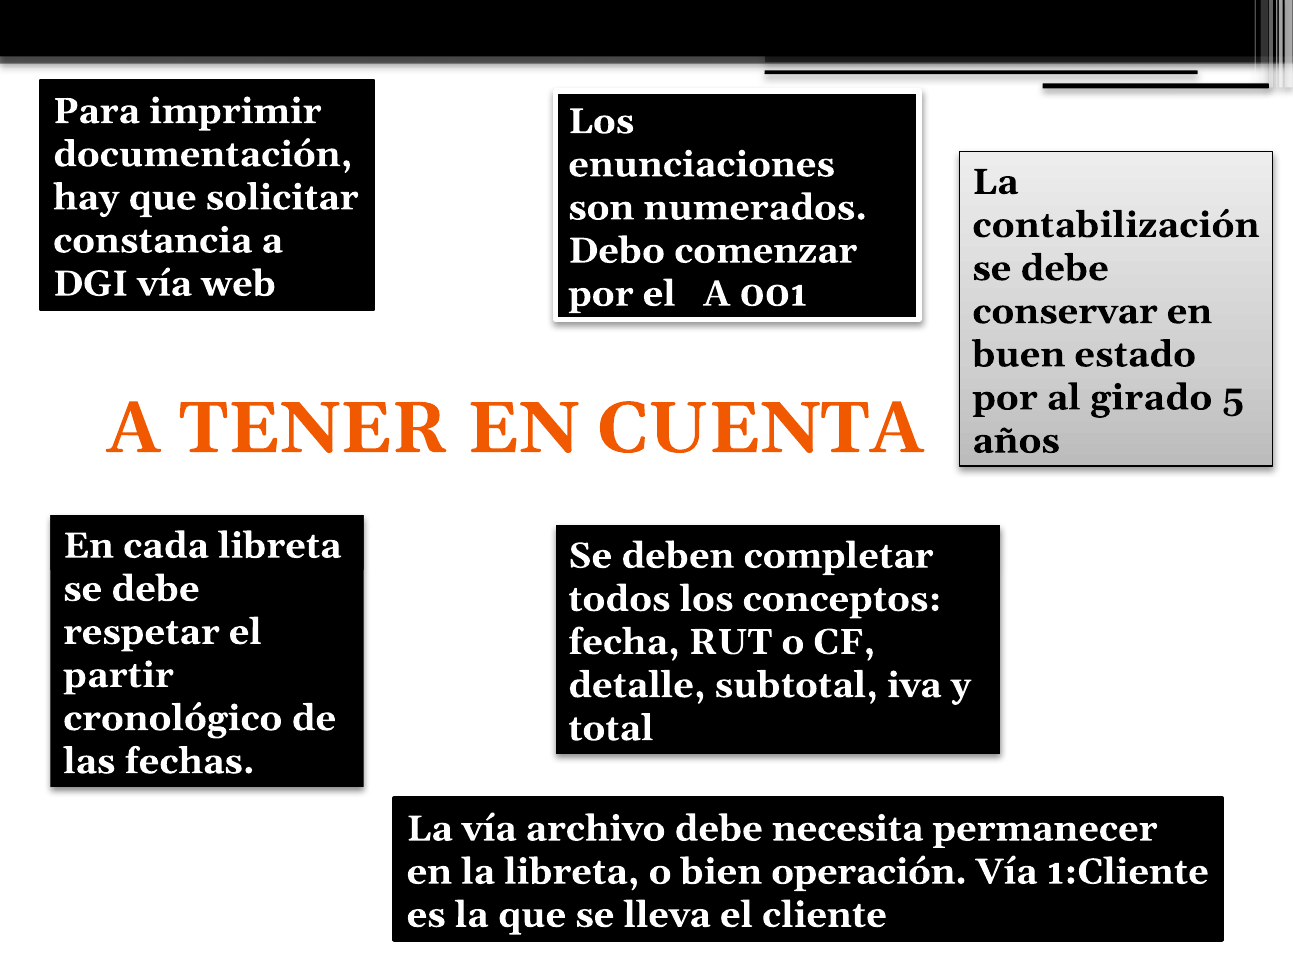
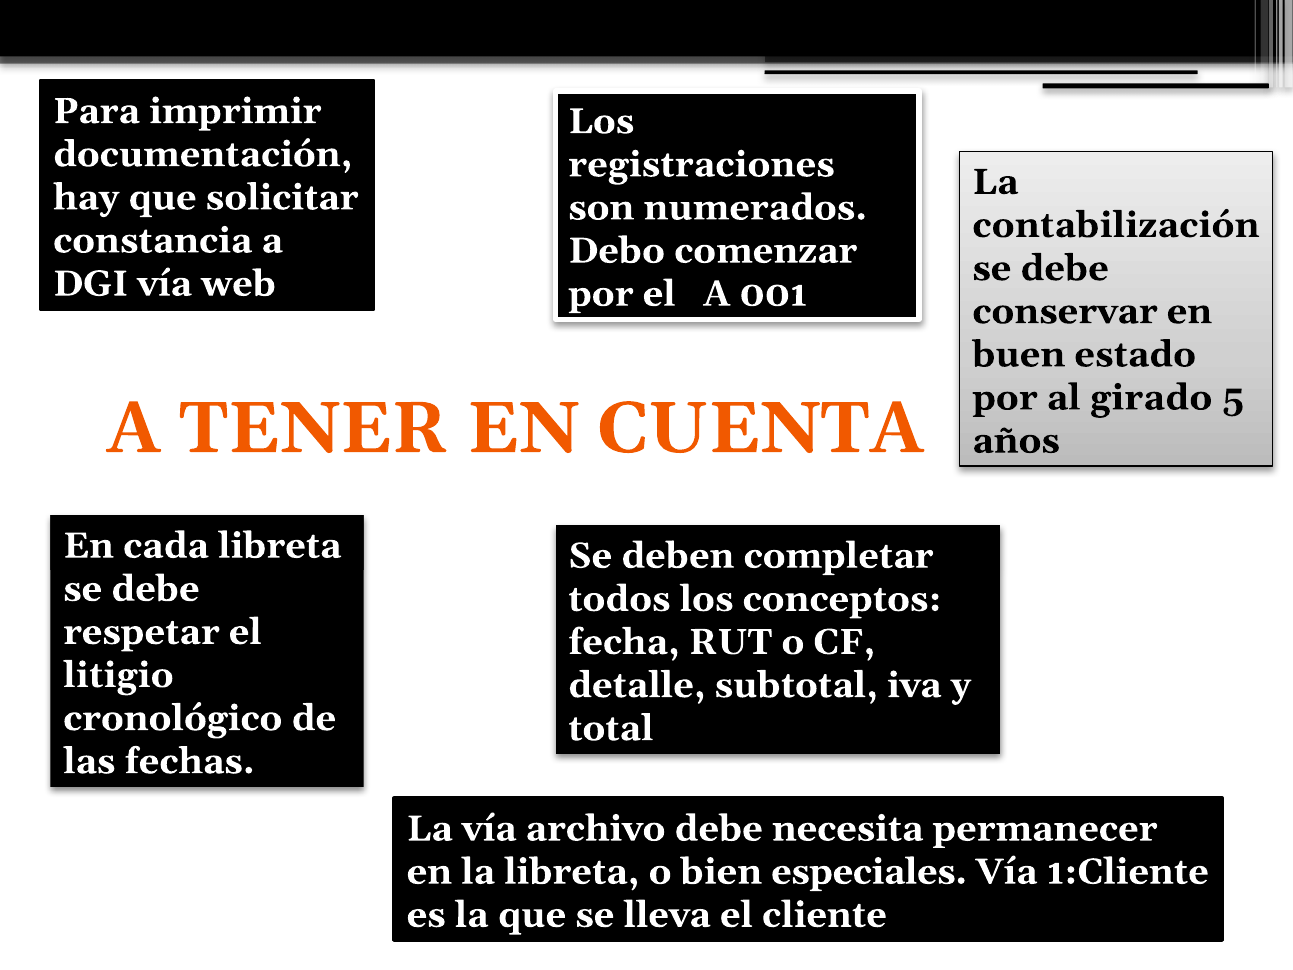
enunciaciones: enunciaciones -> registraciones (702, 164)
partir: partir -> litigio (118, 675)
operación: operación -> especiales (869, 872)
